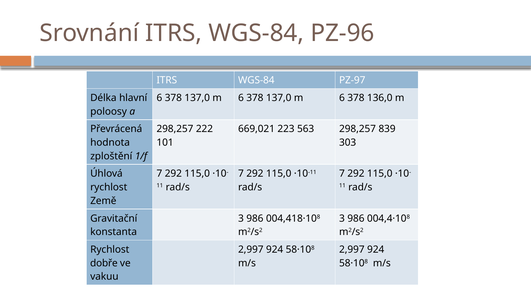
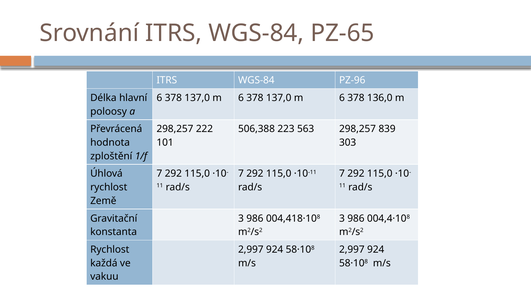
PZ-96: PZ-96 -> PZ-65 (342, 33)
PZ-97: PZ-97 -> PZ-96 (352, 80)
669,021: 669,021 -> 506,388 (256, 129)
dobře: dobře -> každá (104, 263)
